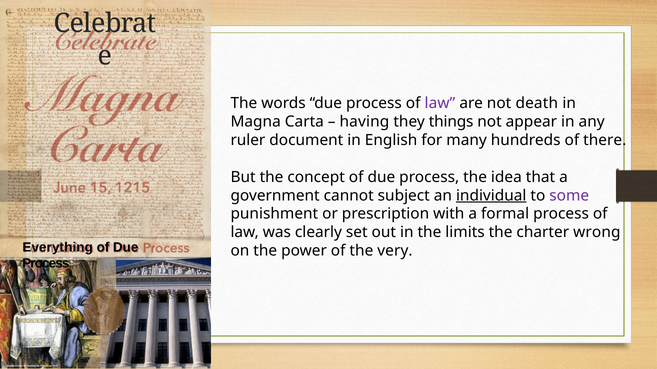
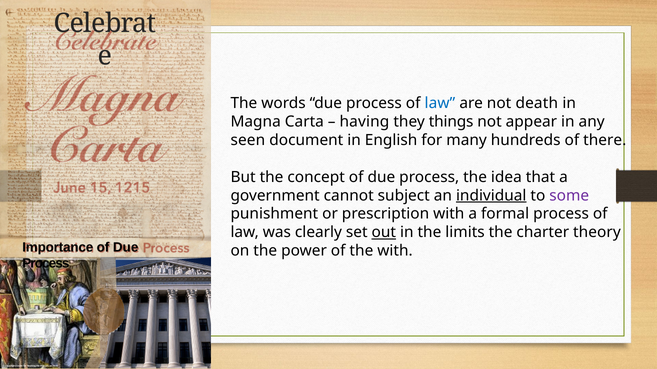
law colour: purple -> blue (440, 103)
ruler: ruler -> seen (248, 140)
out underline: none -> present (384, 233)
wrong: wrong -> theory (597, 233)
Everything: Everything -> Importance (58, 248)
the very: very -> with (395, 251)
